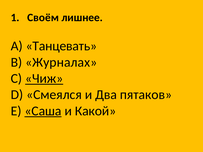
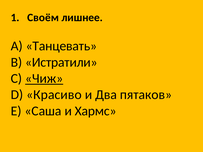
Журналах: Журналах -> Истратили (61, 62)
Смеялся: Смеялся -> Красиво (54, 95)
Саша underline: present -> none (43, 111)
Какой: Какой -> Хармс (96, 111)
